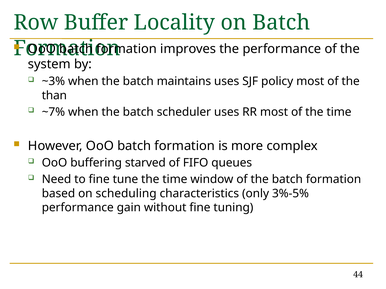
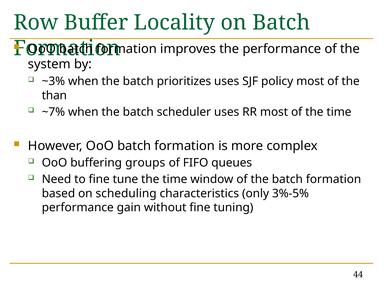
maintains: maintains -> prioritizes (184, 81)
starved: starved -> groups (145, 163)
